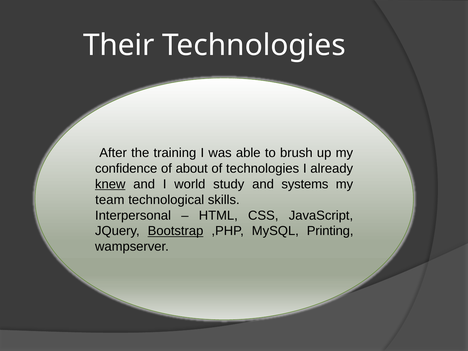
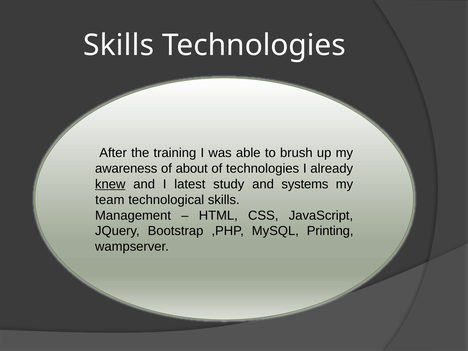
Their: Their -> Skills (119, 45)
confidence: confidence -> awareness (126, 169)
world: world -> latest (190, 184)
Interpersonal: Interpersonal -> Management (133, 215)
Bootstrap underline: present -> none (176, 231)
